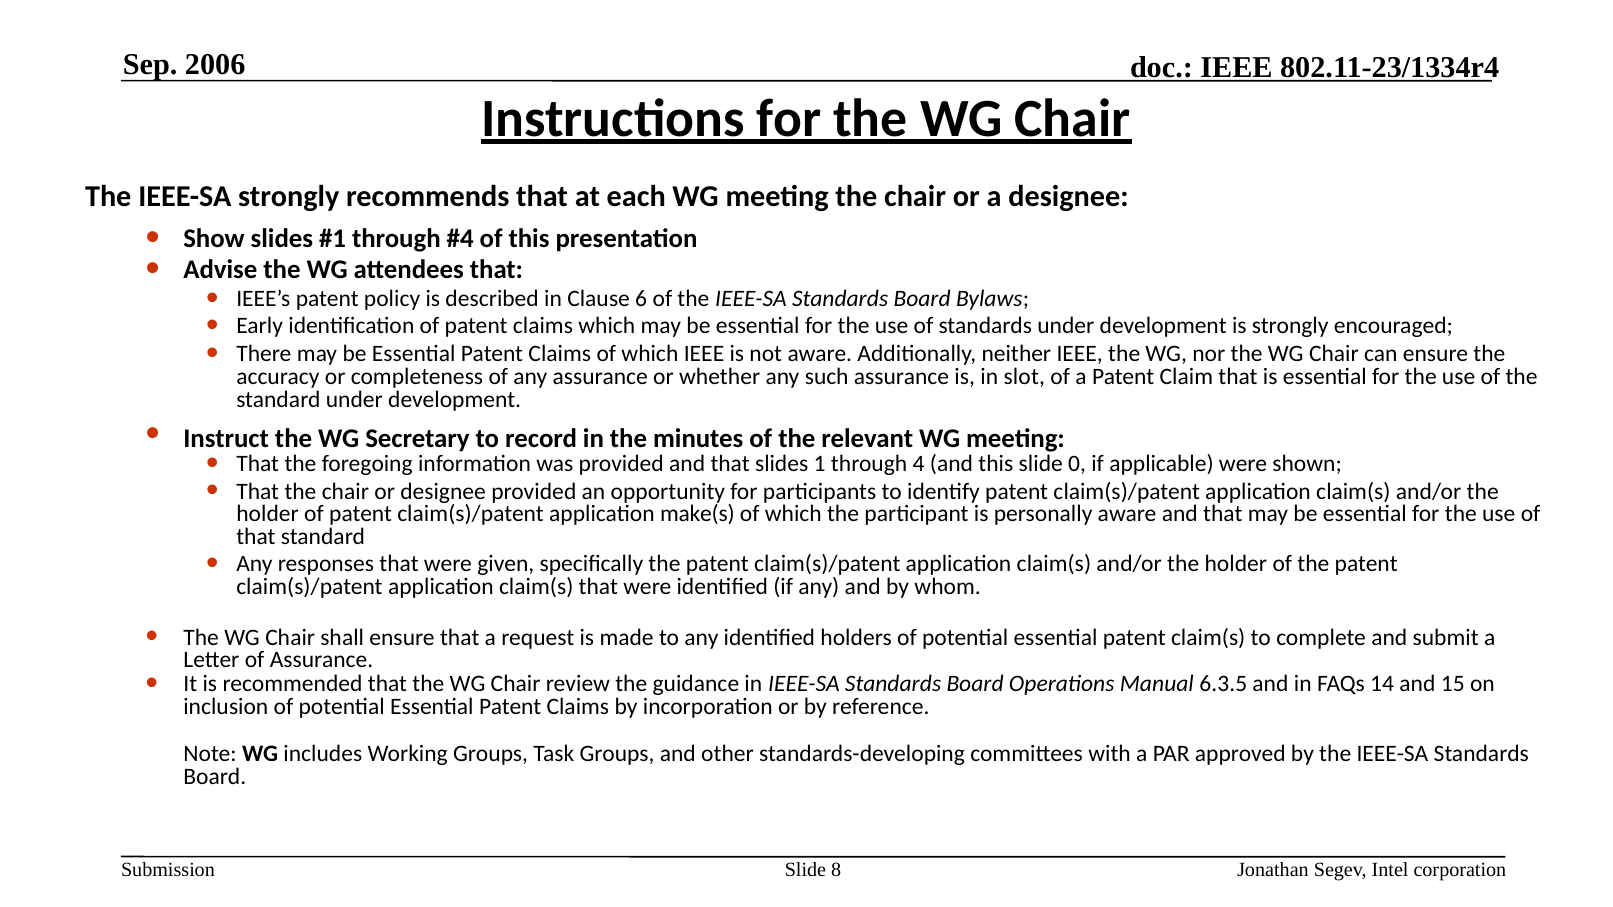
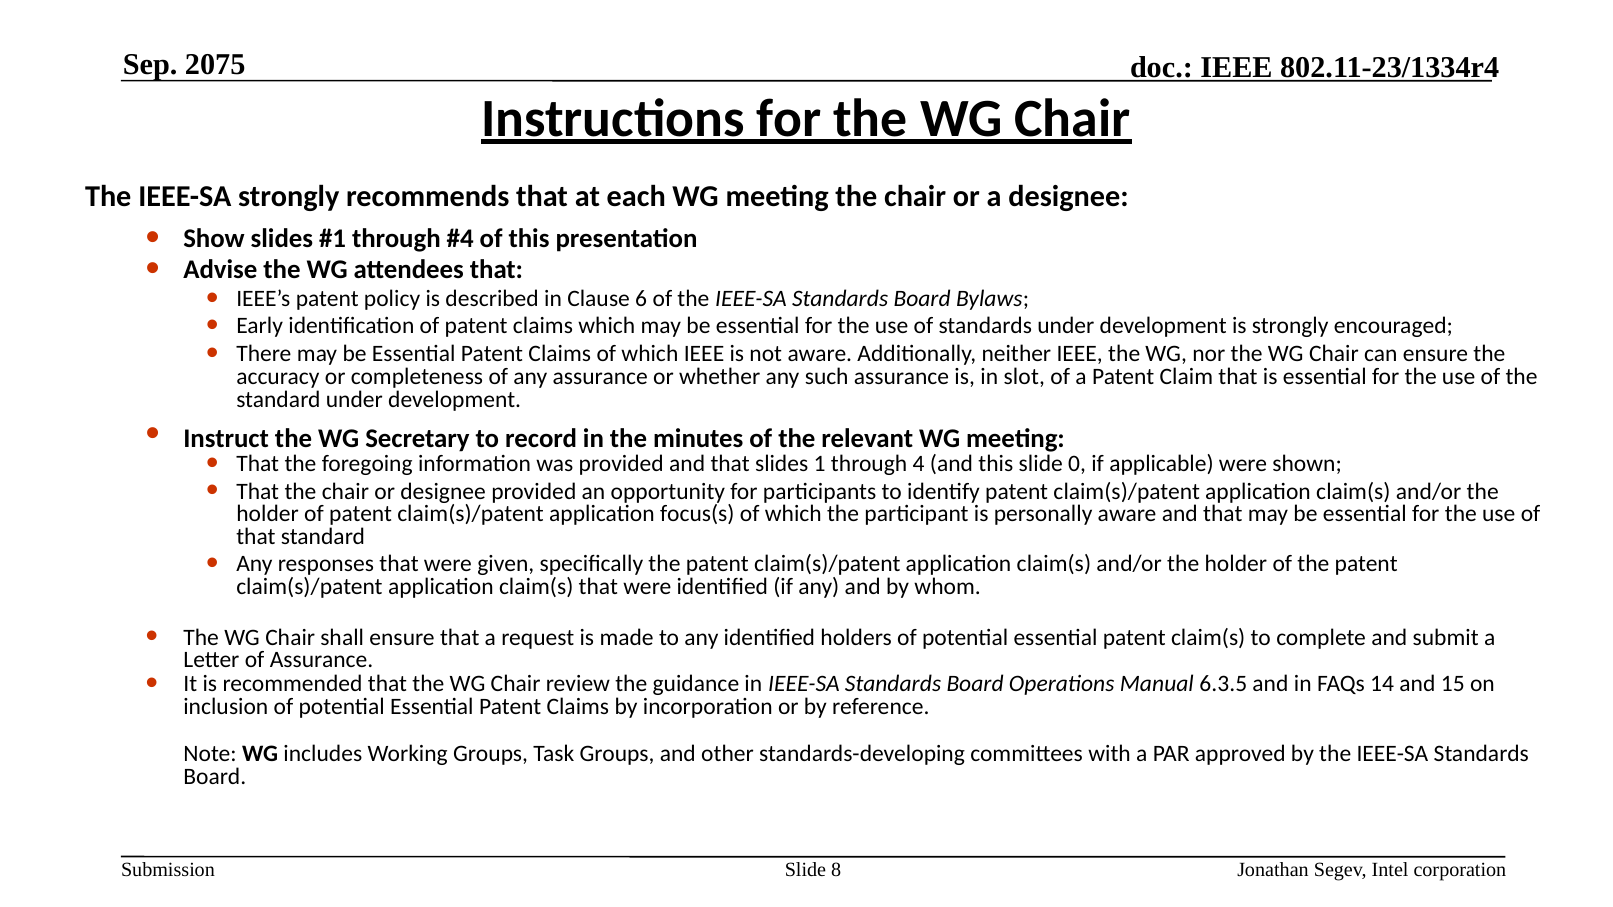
2006: 2006 -> 2075 (215, 64)
make(s: make(s -> focus(s (697, 514)
